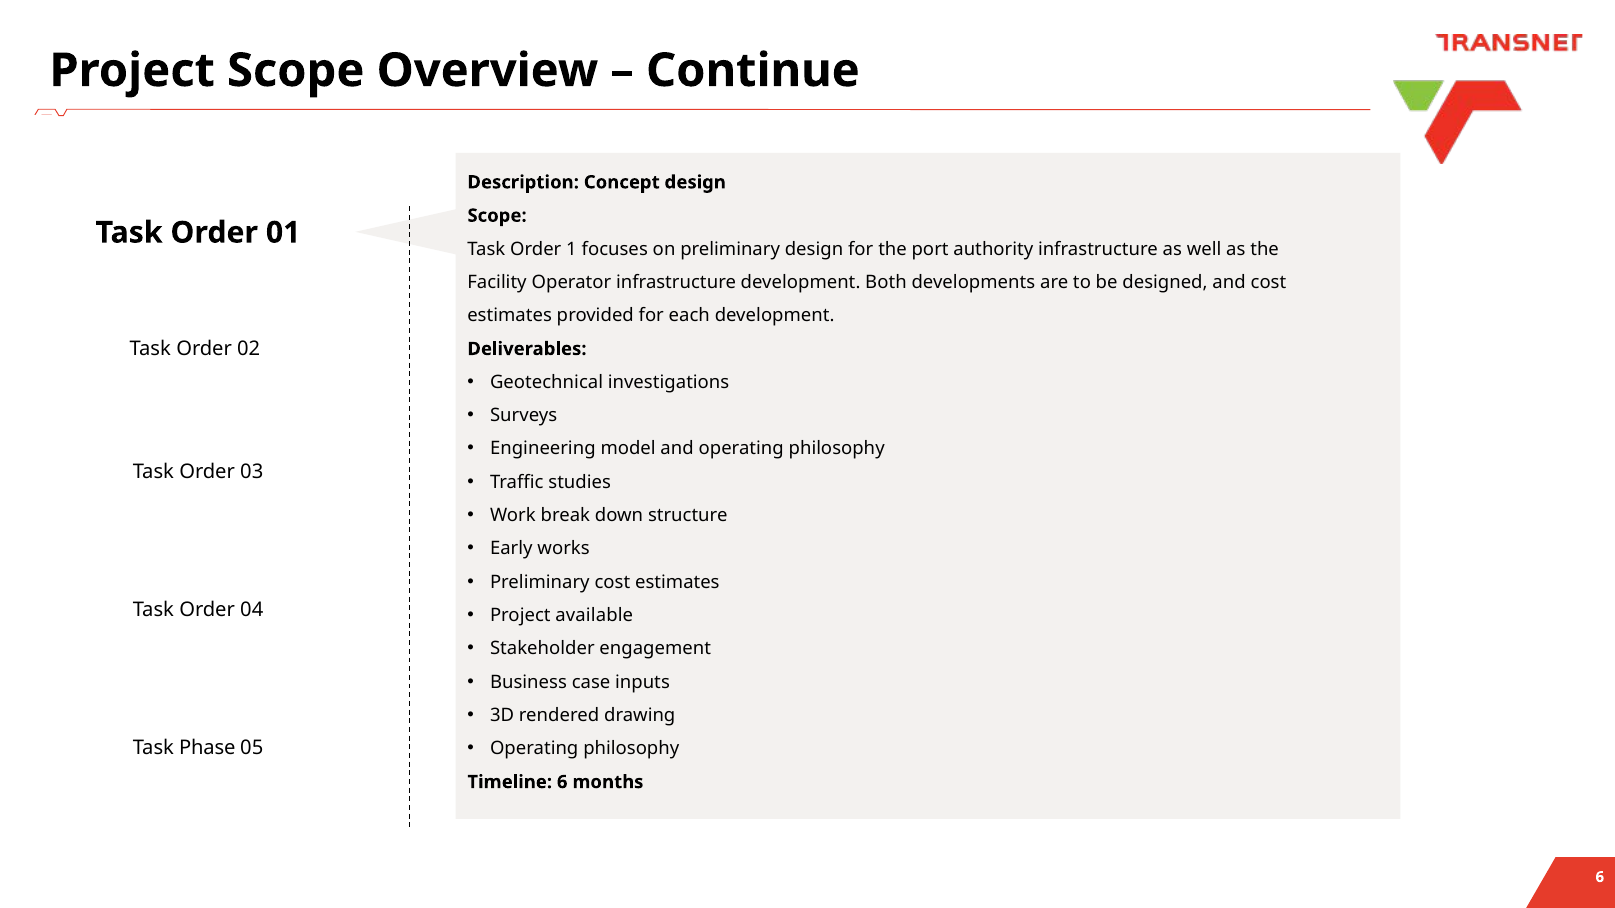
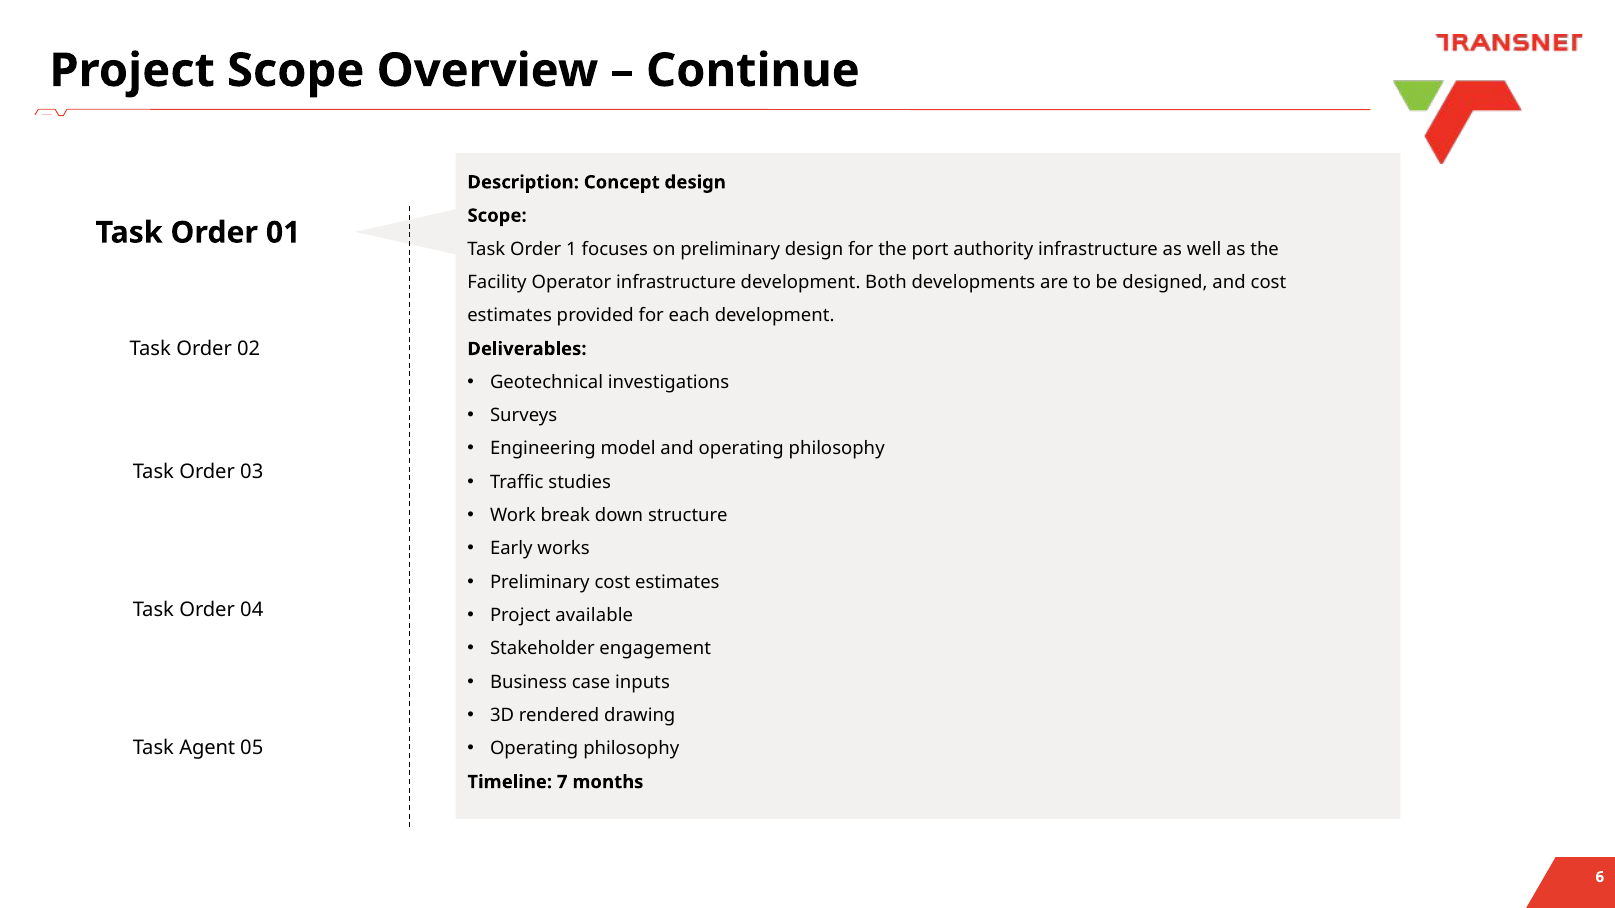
Phase: Phase -> Agent (207, 748)
Timeline 6: 6 -> 7 (562, 782)
